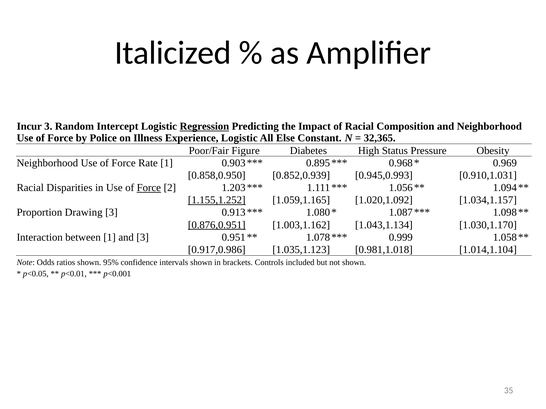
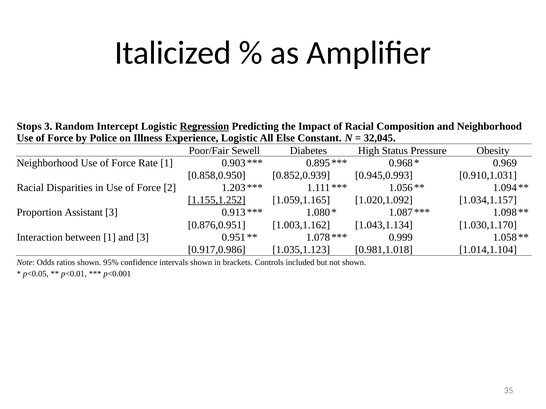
Incur: Incur -> Stops (29, 127)
32,365: 32,365 -> 32,045 (380, 138)
Figure: Figure -> Sewell (246, 151)
Force underline: present -> none (149, 188)
Drawing: Drawing -> Assistant (84, 213)
0.876,0.951 underline: present -> none (217, 225)
